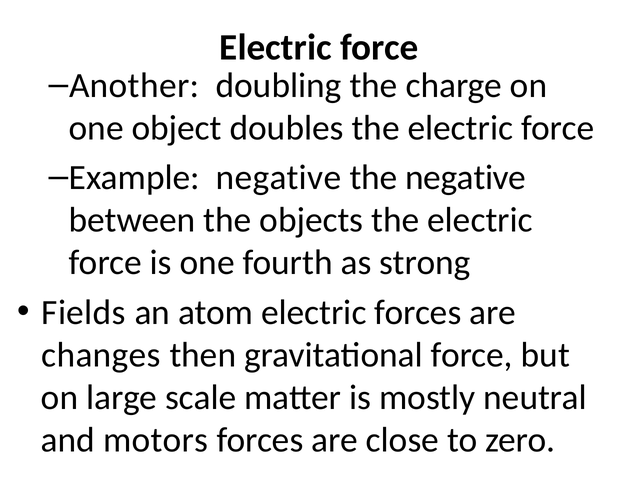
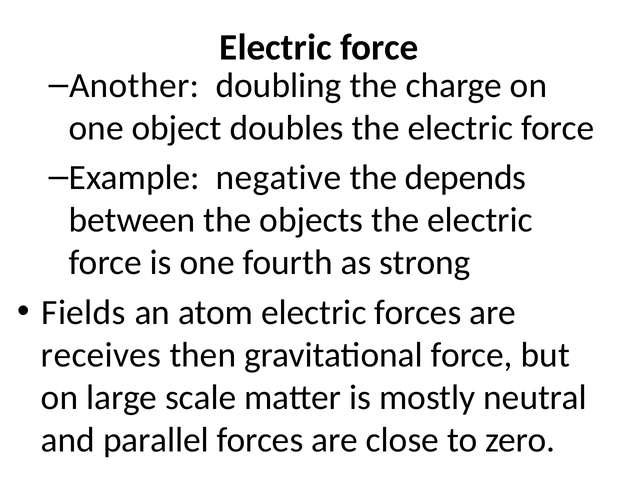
the negative: negative -> depends (466, 177)
changes: changes -> receives (101, 355)
motors: motors -> parallel (156, 440)
